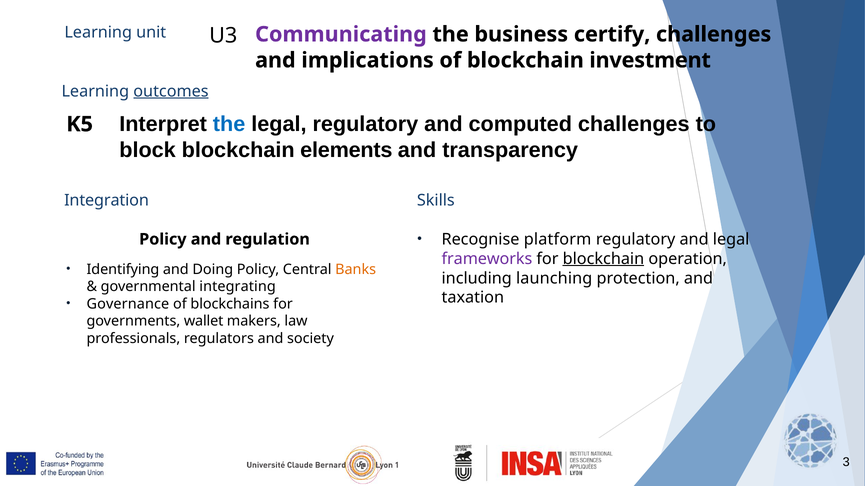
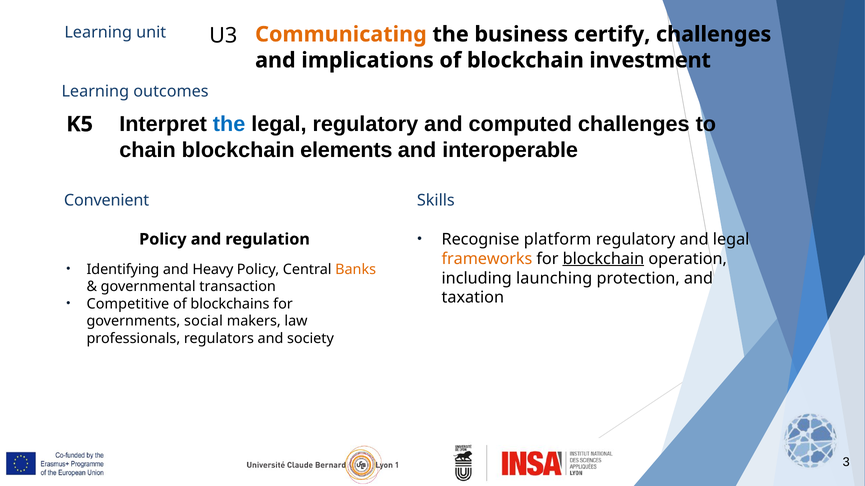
Communicating colour: purple -> orange (341, 34)
outcomes underline: present -> none (171, 91)
block: block -> chain (148, 150)
transparency: transparency -> interoperable (510, 150)
Integration: Integration -> Convenient (107, 201)
frameworks colour: purple -> orange (487, 259)
Doing: Doing -> Heavy (213, 270)
integrating: integrating -> transaction (238, 287)
Governance: Governance -> Competitive (128, 304)
wallet: wallet -> social (203, 322)
